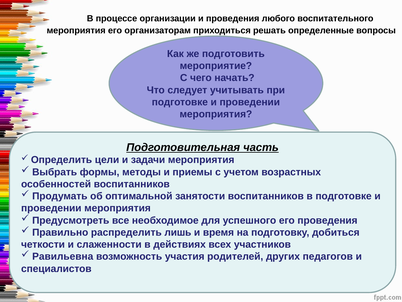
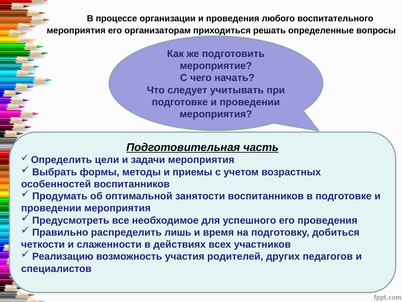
Равильевна: Равильевна -> Реализацию (63, 256)
